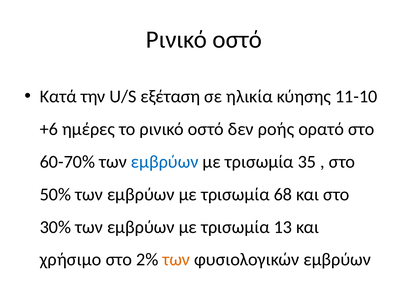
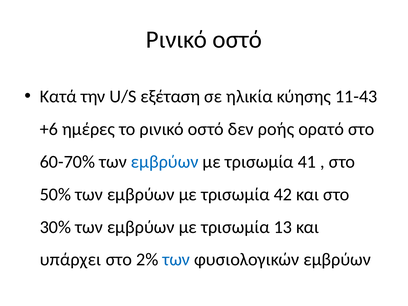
11-10: 11-10 -> 11-43 (356, 96)
35: 35 -> 41 (307, 162)
68: 68 -> 42 (283, 194)
χρήσιμο: χρήσιμο -> υπάρχει (71, 260)
των colour: orange -> blue (176, 260)
